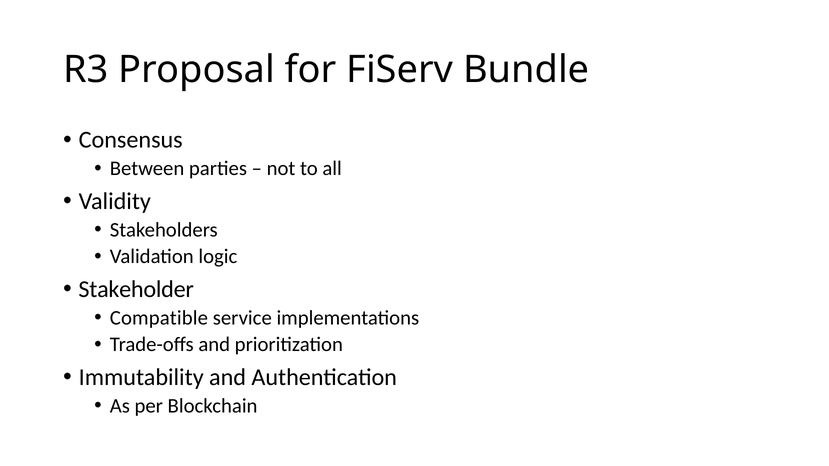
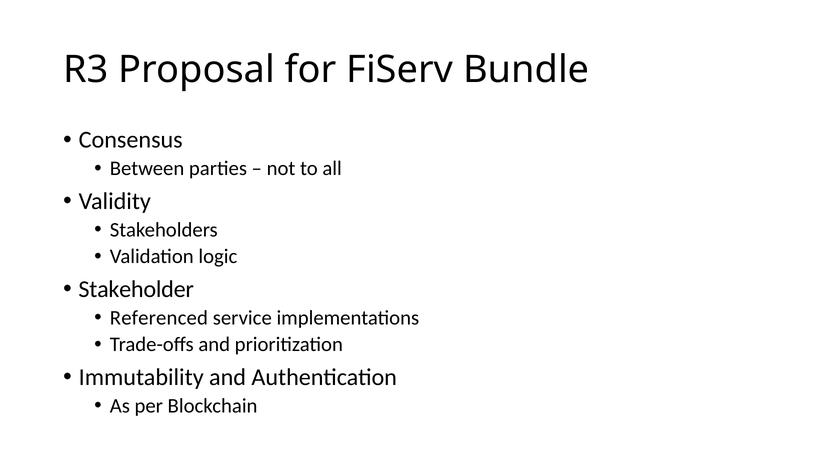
Compatible: Compatible -> Referenced (159, 318)
